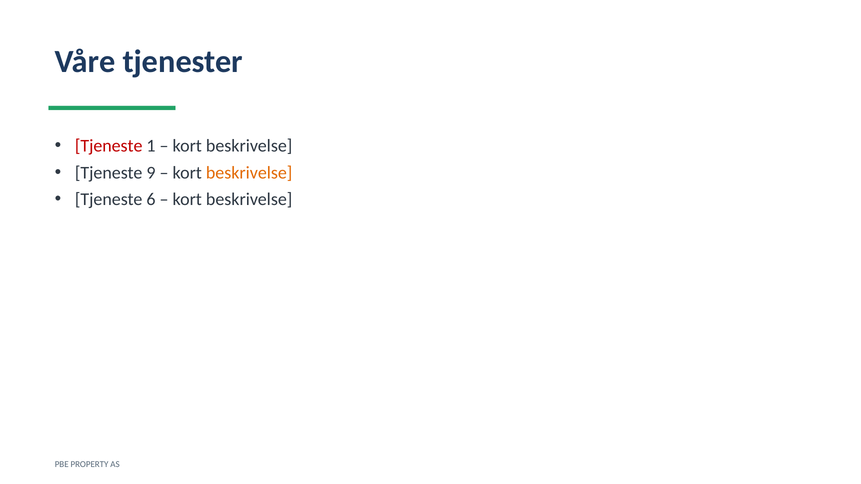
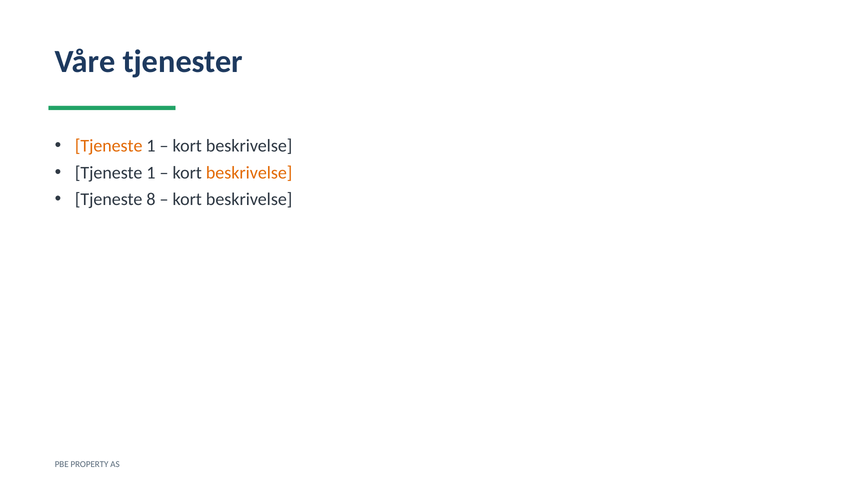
Tjeneste colour: red -> orange (109, 146)
9: 9 -> 1 (151, 173)
6: 6 -> 8 (151, 200)
